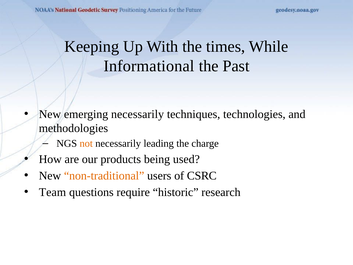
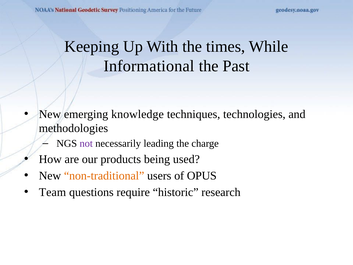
emerging necessarily: necessarily -> knowledge (138, 114)
not colour: orange -> purple (86, 143)
CSRC: CSRC -> OPUS (202, 176)
